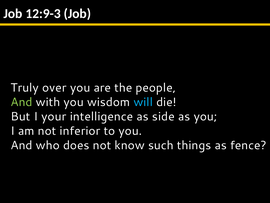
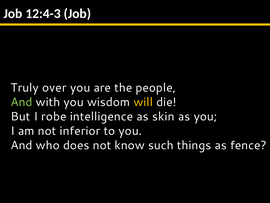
12:9-3: 12:9-3 -> 12:4-3 (43, 14)
will colour: light blue -> yellow (143, 102)
your: your -> robe (54, 116)
side: side -> skin (163, 116)
